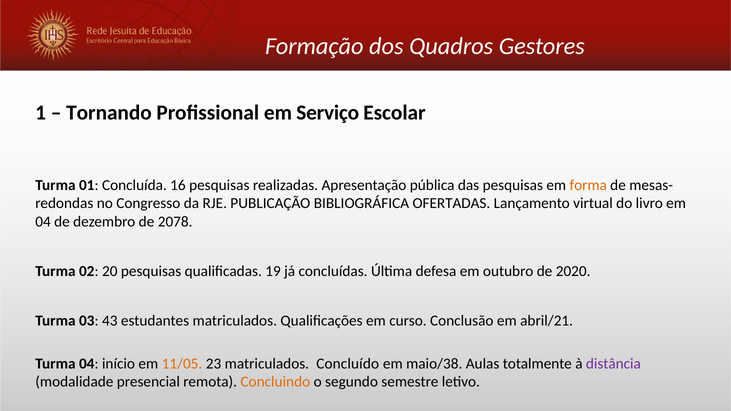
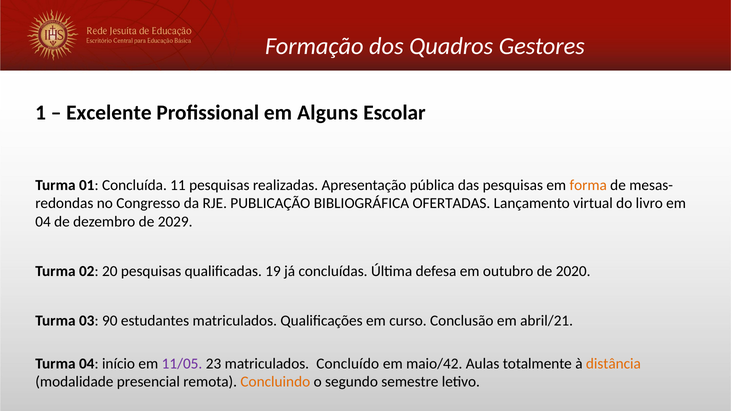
Tornando: Tornando -> Excelente (109, 113)
Serviço: Serviço -> Alguns (328, 113)
16: 16 -> 11 (178, 185)
2078: 2078 -> 2029 (175, 222)
43: 43 -> 90 (110, 321)
11/05 colour: orange -> purple (182, 364)
maio/38: maio/38 -> maio/42 (434, 364)
distância colour: purple -> orange (613, 364)
